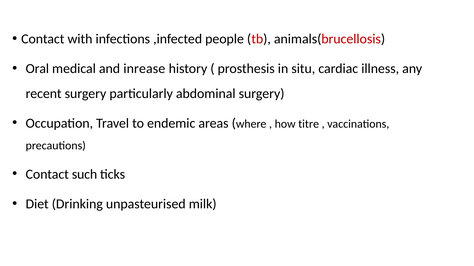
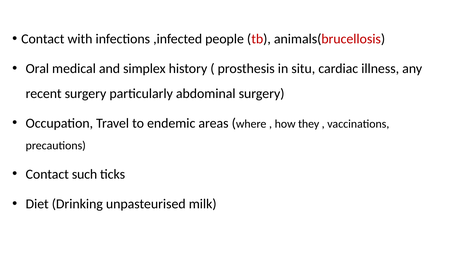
inrease: inrease -> simplex (144, 69)
titre: titre -> they (309, 124)
